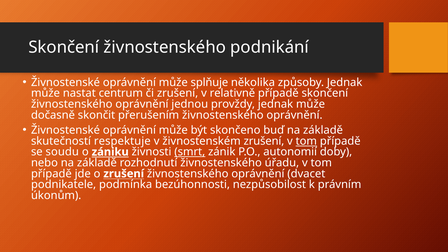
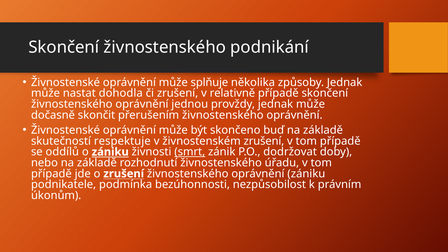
centrum: centrum -> dohodla (121, 93)
tom underline: present -> none (306, 141)
soudu: soudu -> oddílů (62, 152)
autonomií: autonomií -> dodržovat (290, 152)
oprávnění dvacet: dvacet -> zániku (306, 174)
